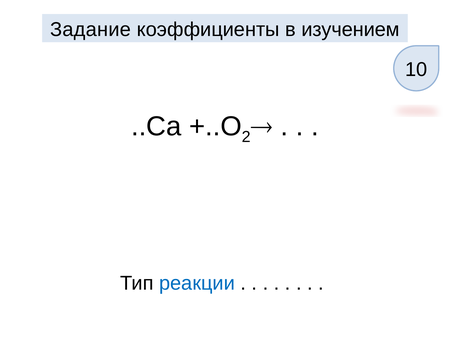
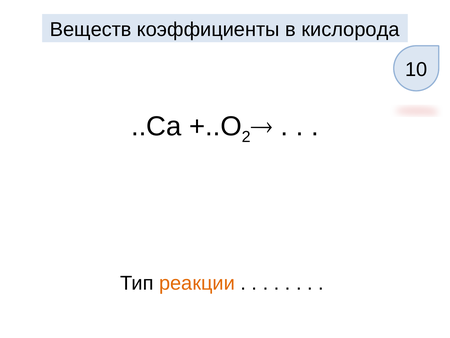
Задание: Задание -> Веществ (91, 30)
изучением: изучением -> кислорода (350, 30)
реакции colour: blue -> orange (197, 283)
